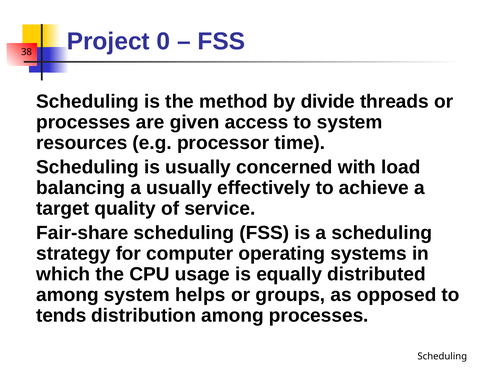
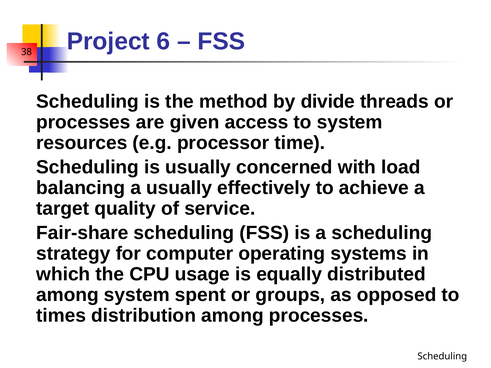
0: 0 -> 6 (163, 41)
helps: helps -> spent (200, 295)
tends: tends -> times (61, 316)
